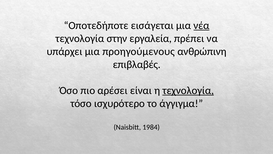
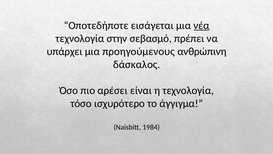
εργαλεία: εργαλεία -> σεβασμό (151, 38)
επιβλαβές: επιβλαβές -> δάσκαλος (137, 64)
τεχνολογία underline: present -> none (188, 90)
